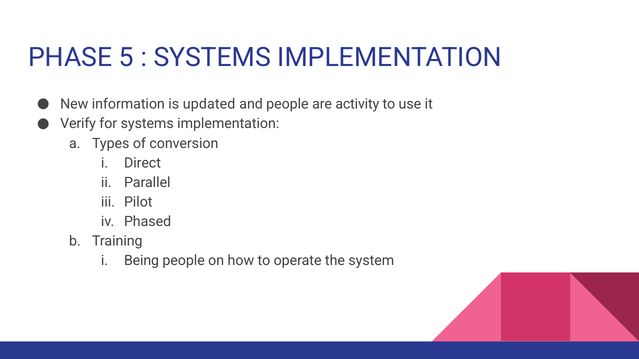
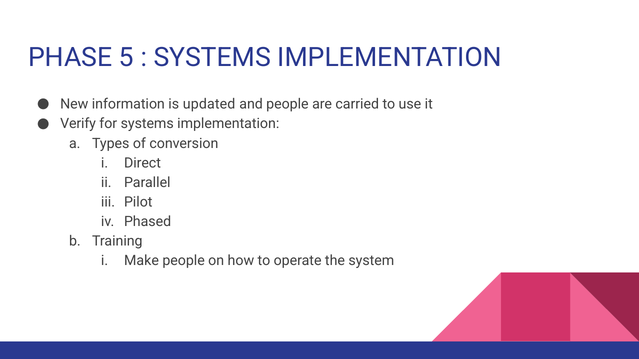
activity: activity -> carried (357, 104)
Being: Being -> Make (141, 261)
